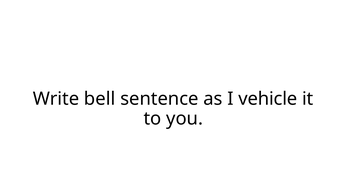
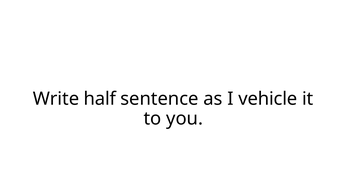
bell: bell -> half (100, 99)
